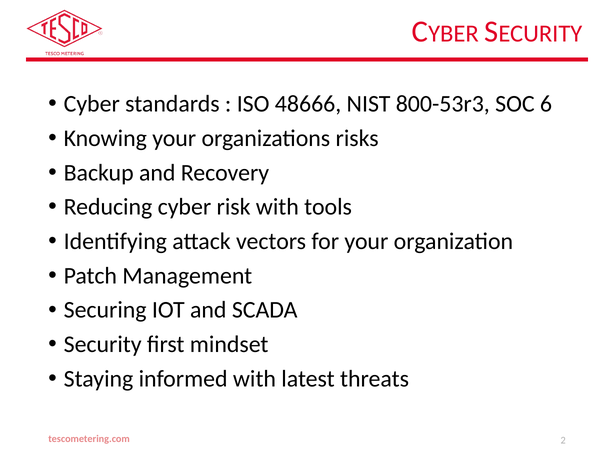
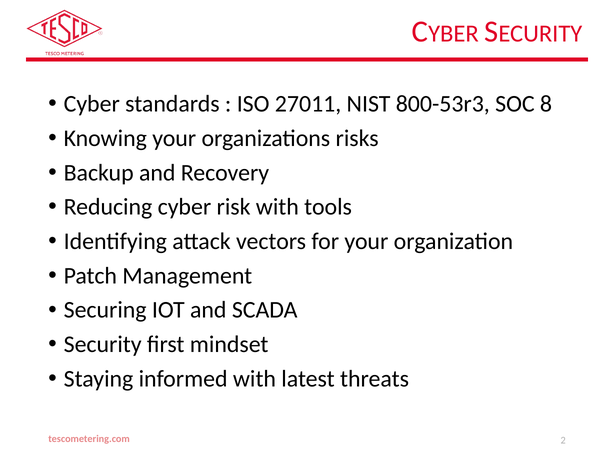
48666: 48666 -> 27011 (308, 104)
6: 6 -> 8 (546, 104)
